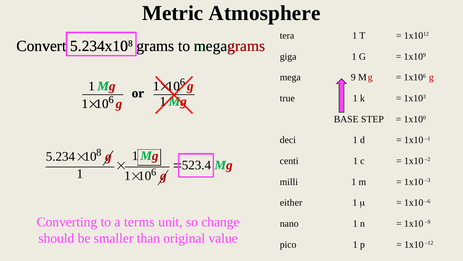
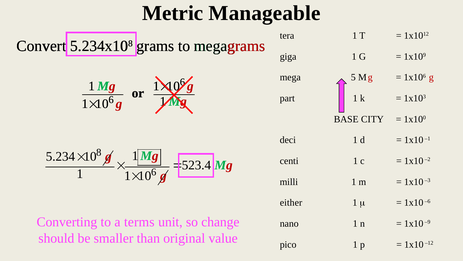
Atmosphere: Atmosphere -> Manageable (264, 13)
9: 9 -> 5 (353, 77)
true: true -> part (287, 98)
STEP: STEP -> CITY (372, 119)
